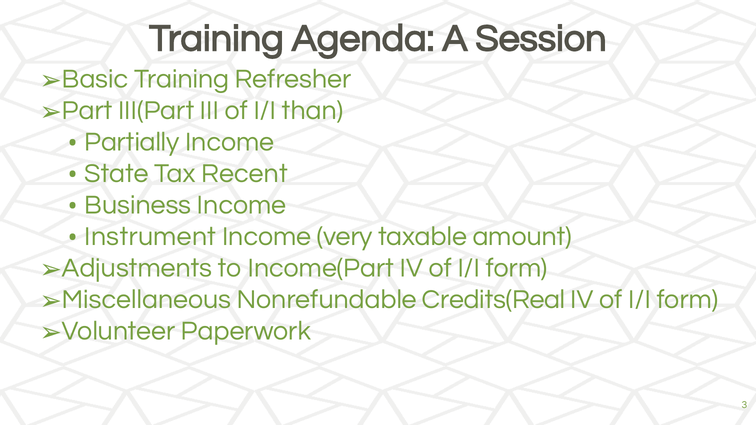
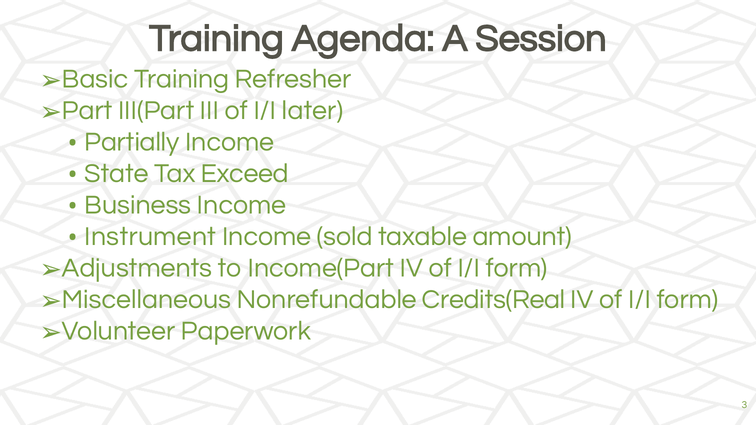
than: than -> later (313, 111)
Recent: Recent -> Exceed (245, 174)
very: very -> sold (345, 237)
